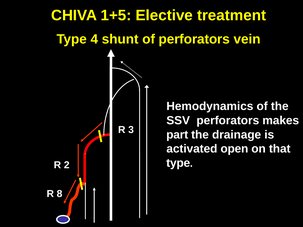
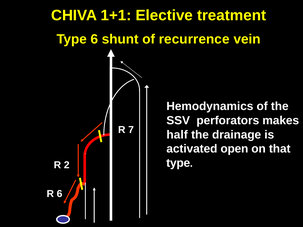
1+5: 1+5 -> 1+1 (116, 15)
Type 4: 4 -> 6 (94, 39)
of perforators: perforators -> recurrence (194, 39)
3: 3 -> 7 (131, 130)
part: part -> half (177, 135)
R 8: 8 -> 6 (60, 194)
